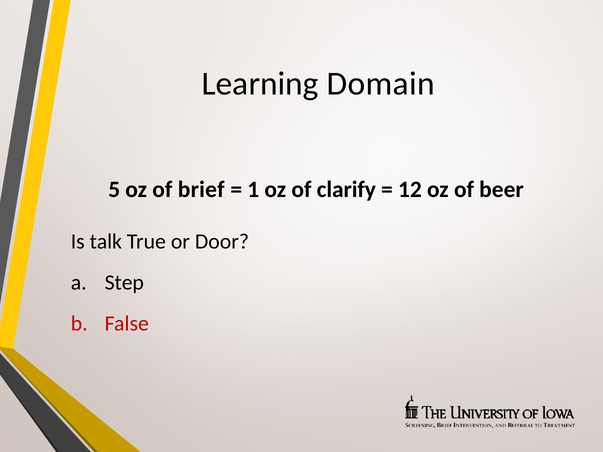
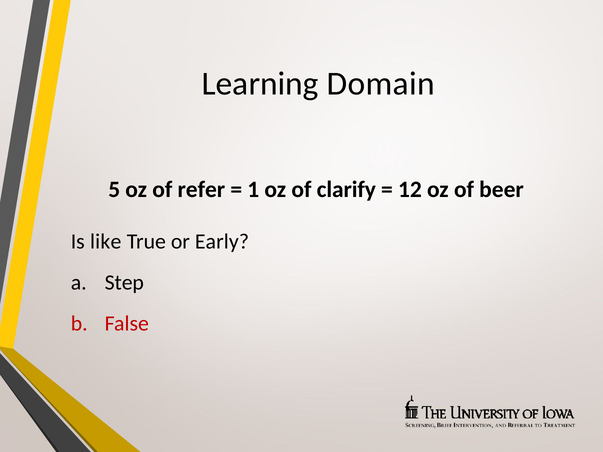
brief: brief -> refer (201, 189)
talk: talk -> like (106, 242)
Door: Door -> Early (222, 242)
